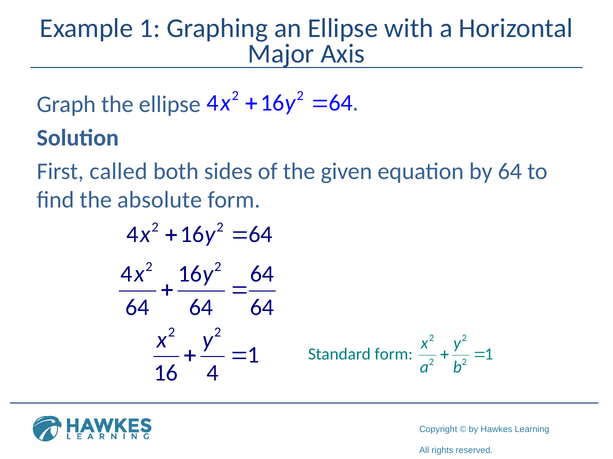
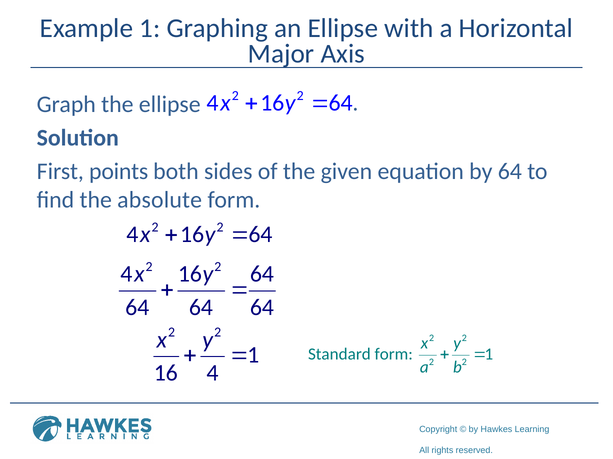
called: called -> points (119, 172)
